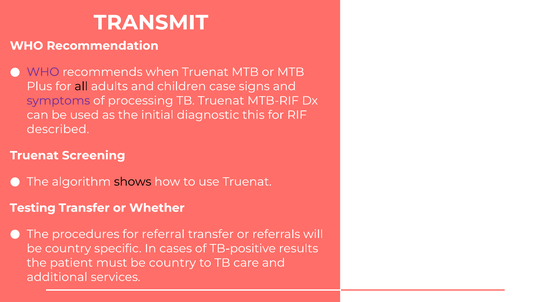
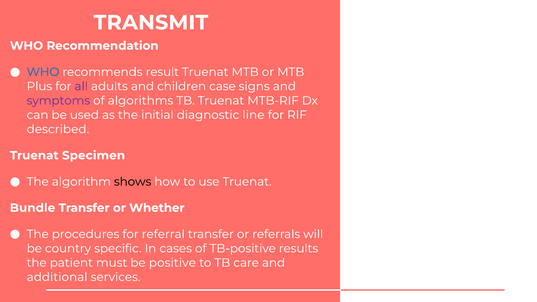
WHO colour: purple -> blue (43, 72)
when: when -> result (162, 72)
all colour: black -> purple (81, 86)
processing: processing -> algorithms (140, 101)
this: this -> line (253, 115)
Screening: Screening -> Specimen (94, 155)
Testing: Testing -> Bundle (33, 208)
must be country: country -> positive (172, 263)
